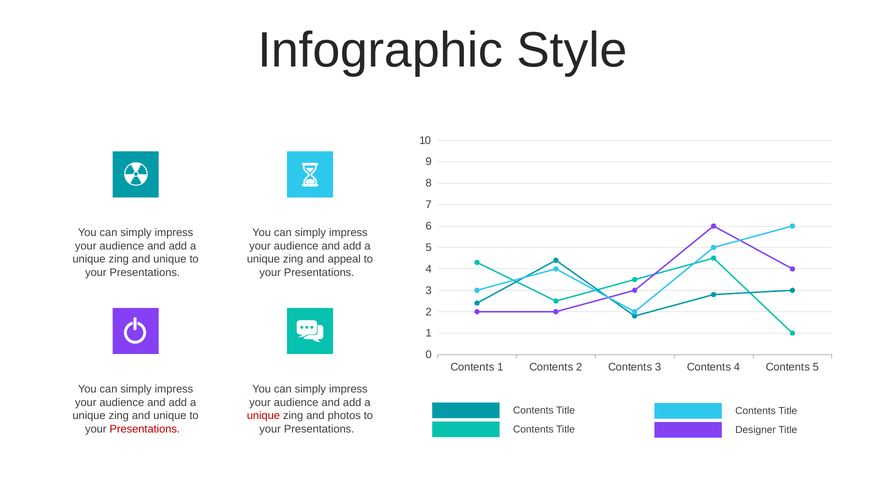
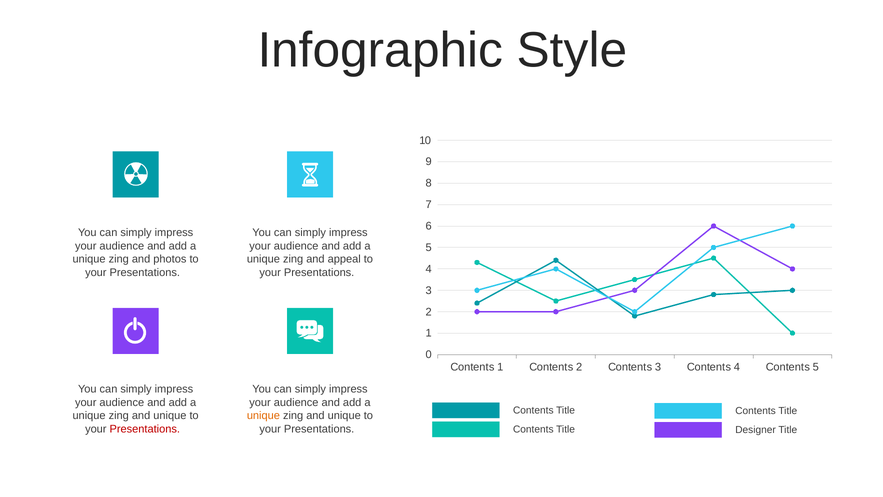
unique: unique -> photos (170, 259)
unique colour: red -> orange (263, 415)
photos: photos -> unique (344, 415)
